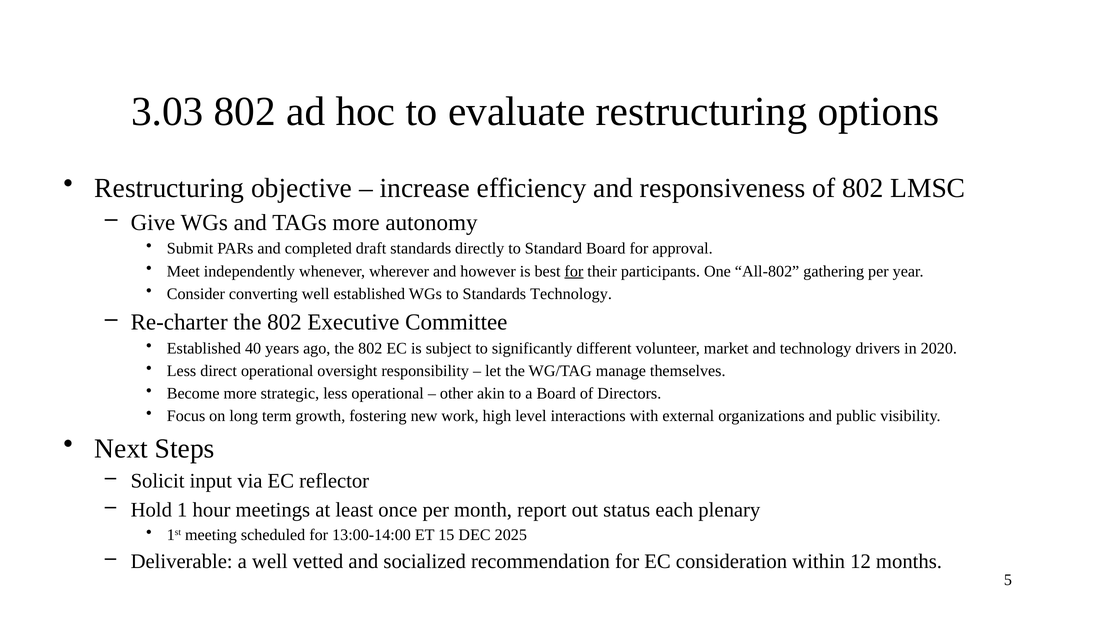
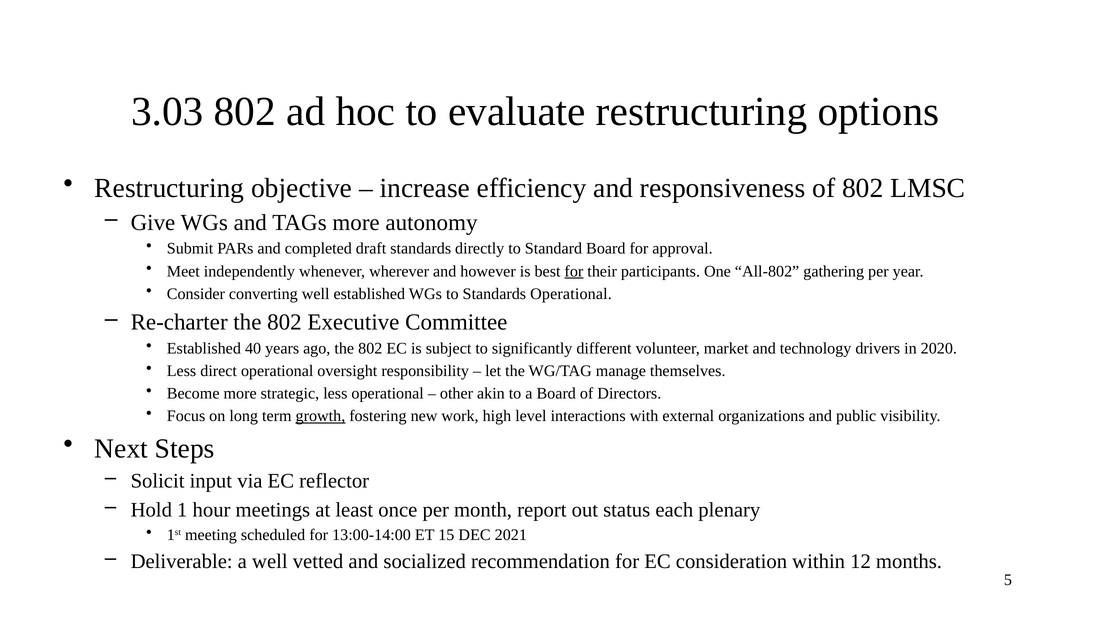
Standards Technology: Technology -> Operational (571, 294)
growth underline: none -> present (320, 416)
2025: 2025 -> 2021 (511, 535)
